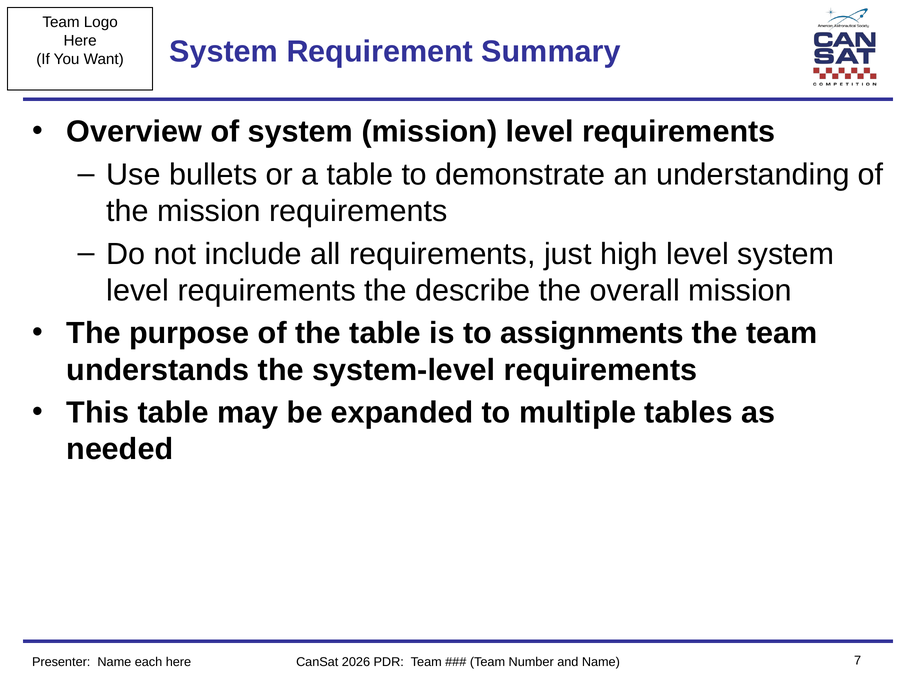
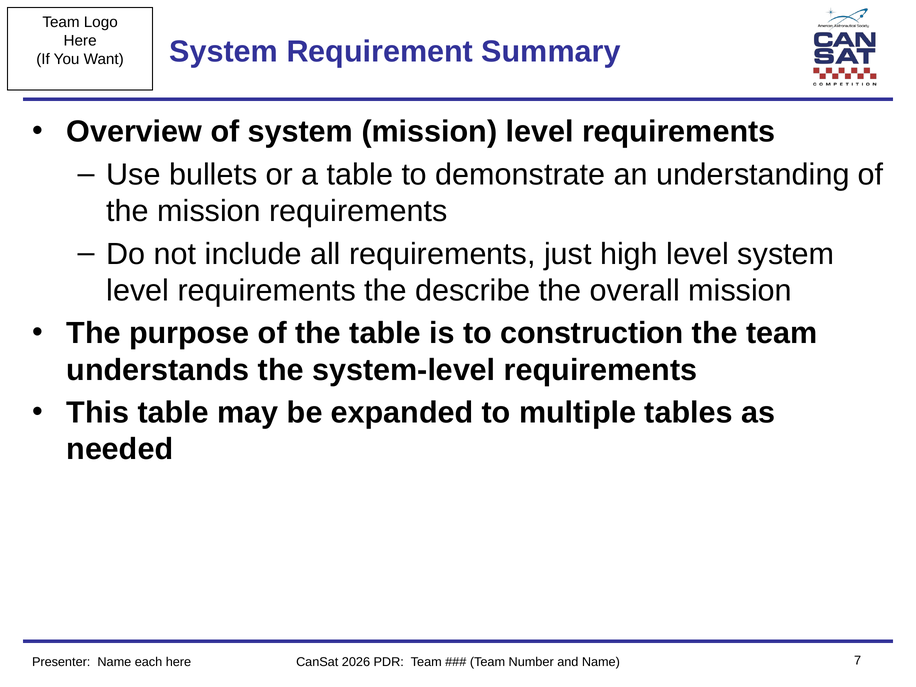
assignments: assignments -> construction (592, 333)
